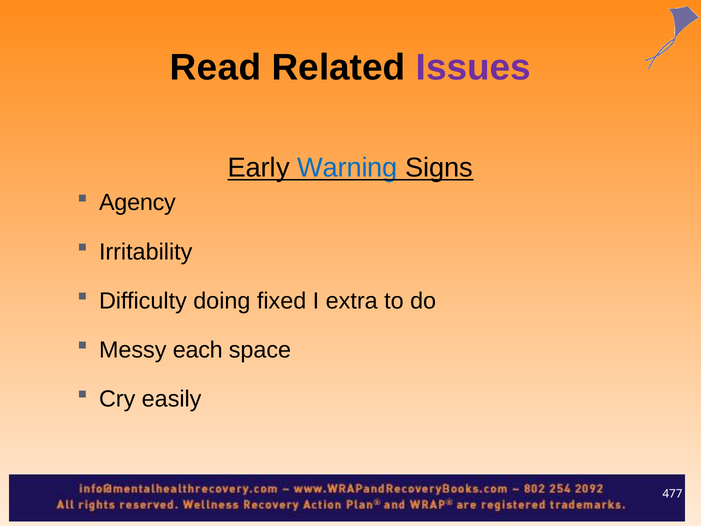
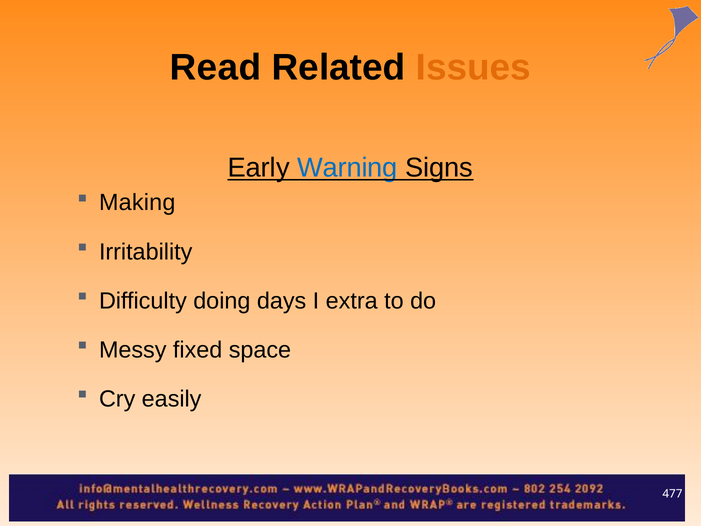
Issues colour: purple -> orange (473, 67)
Agency: Agency -> Making (137, 203)
fixed: fixed -> days (282, 301)
each: each -> fixed (198, 350)
